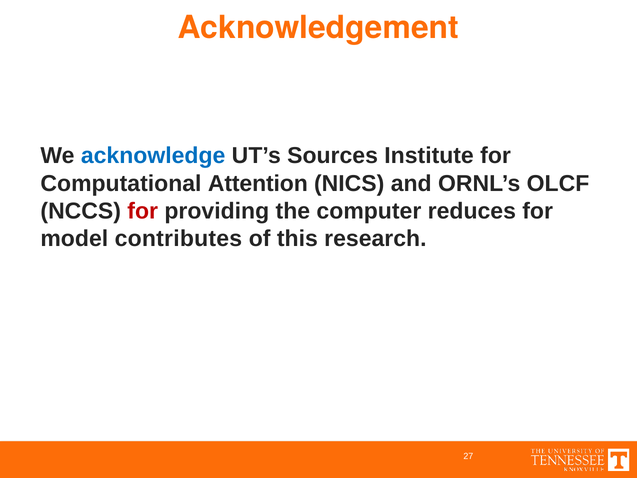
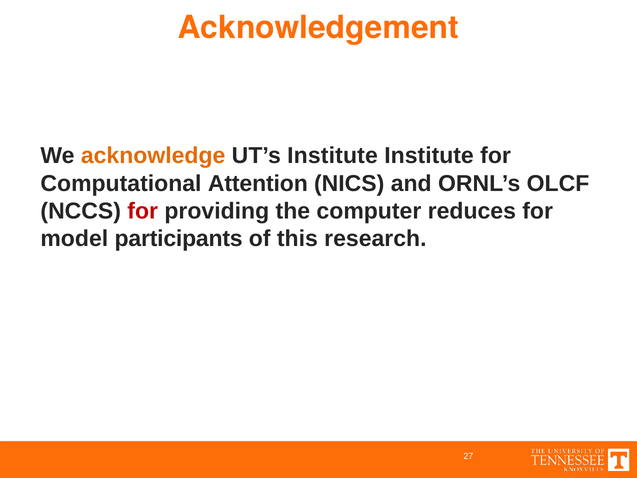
acknowledge colour: blue -> orange (153, 156)
UT’s Sources: Sources -> Institute (333, 156)
contributes: contributes -> participants (179, 239)
